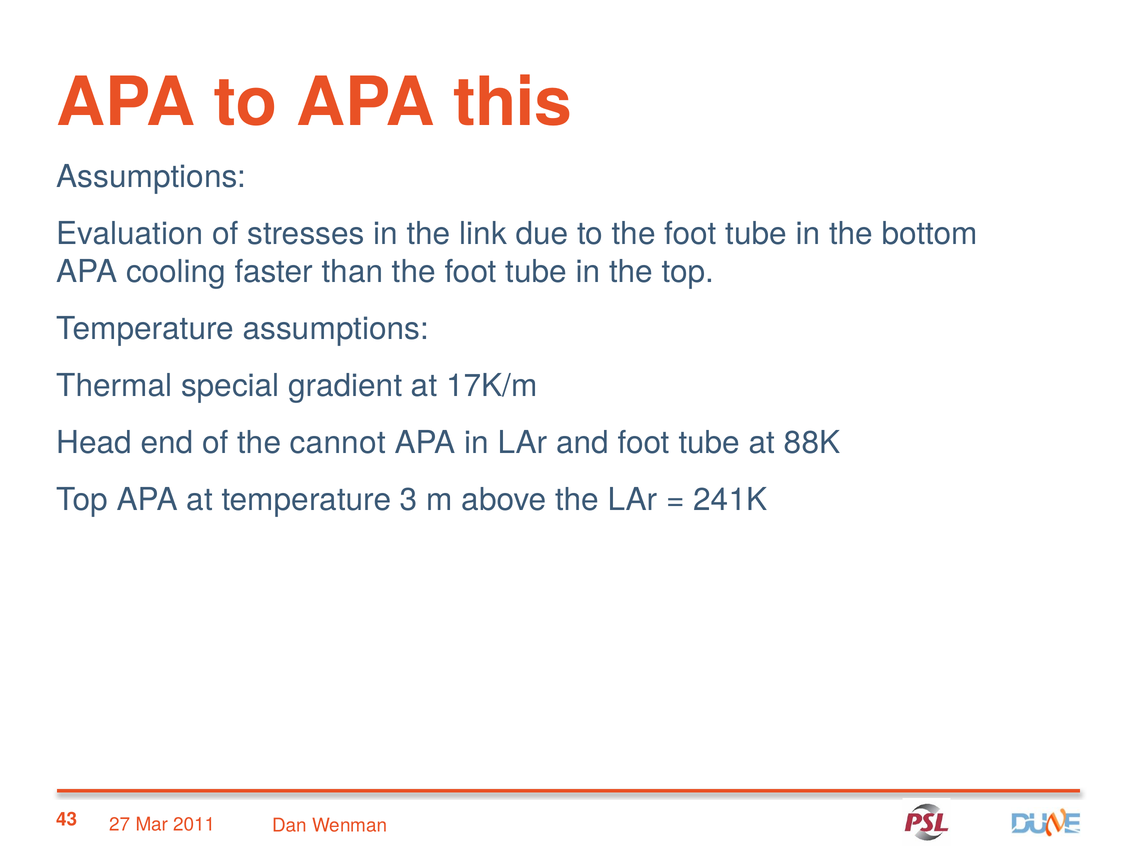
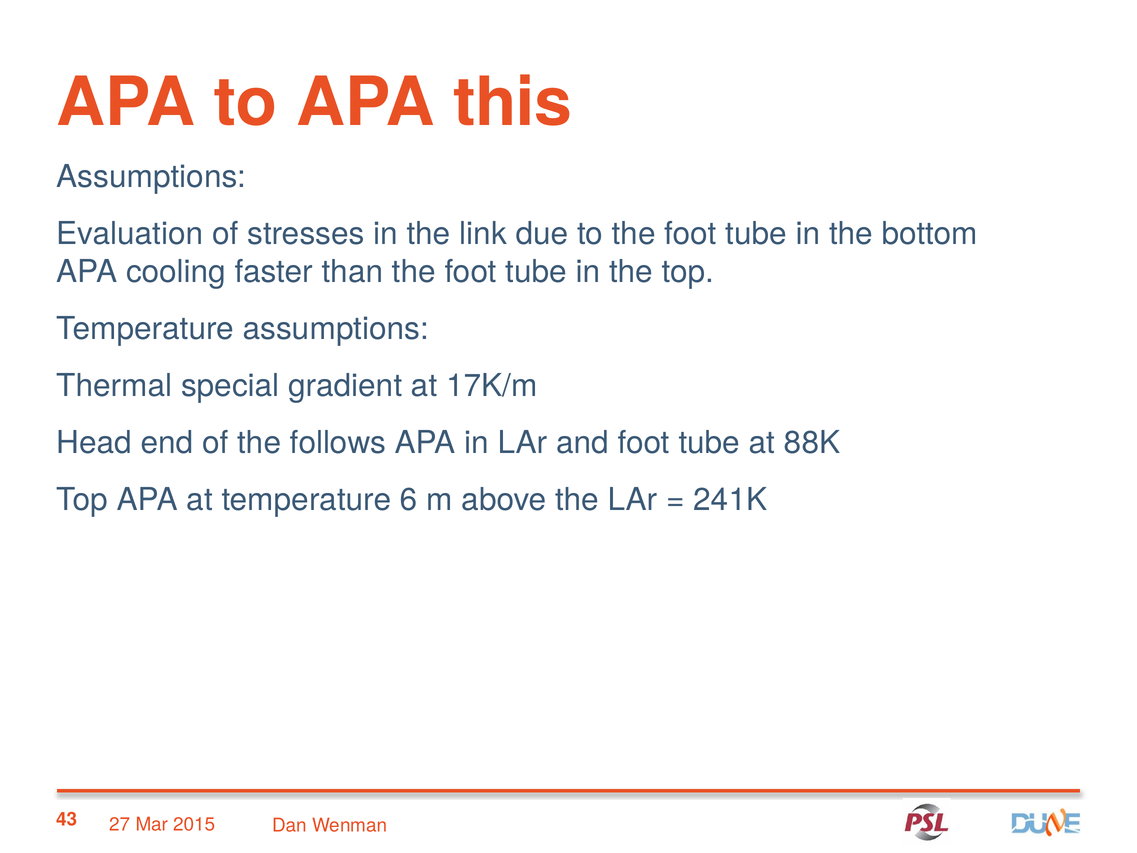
cannot: cannot -> follows (338, 443)
3: 3 -> 6 (409, 499)
2011: 2011 -> 2015 (194, 824)
